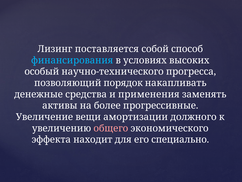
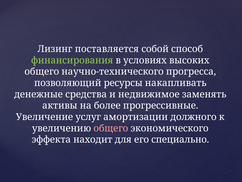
финансирования colour: light blue -> light green (72, 60)
особый: особый -> общего (42, 71)
порядок: порядок -> ресурсы (123, 83)
применения: применения -> недвижимое (149, 94)
вещи: вещи -> услуг (88, 117)
